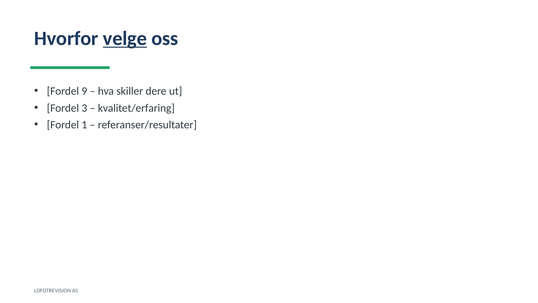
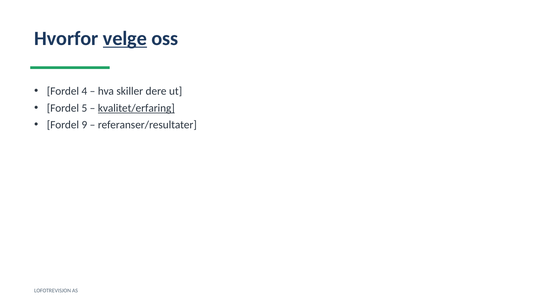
9: 9 -> 4 (84, 91)
3: 3 -> 5 (84, 108)
kvalitet/erfaring underline: none -> present (136, 108)
1: 1 -> 9 (84, 125)
